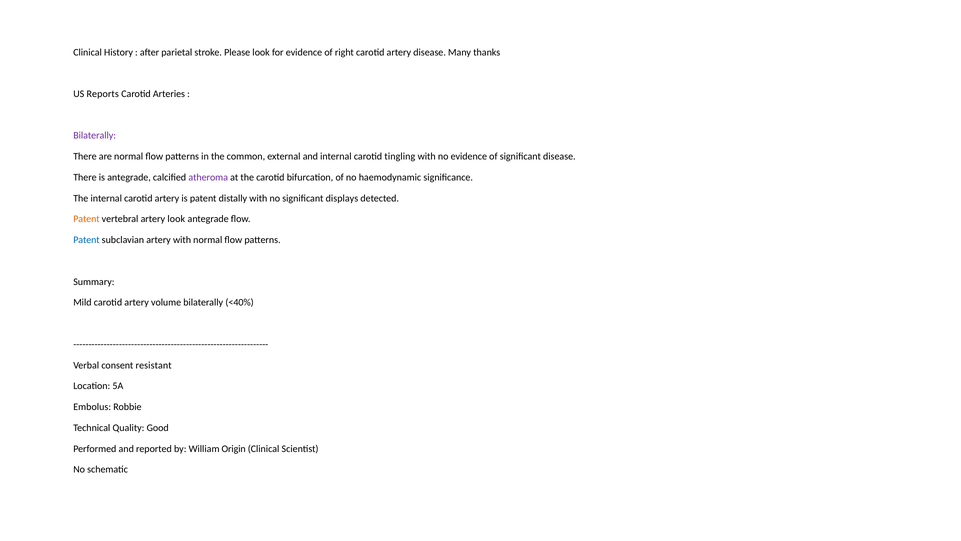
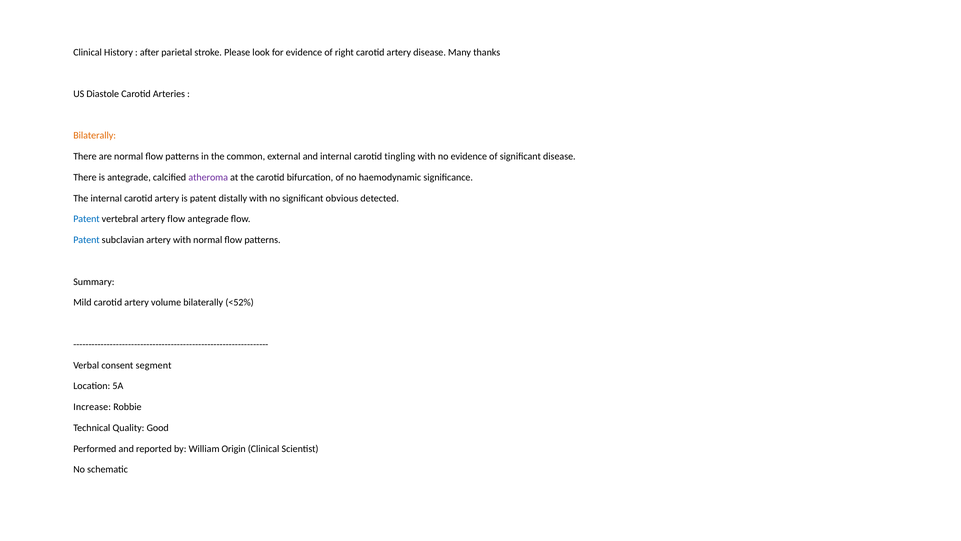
Reports: Reports -> Diastole (103, 94)
Bilaterally colour: purple -> orange (95, 136)
displays: displays -> obvious (342, 198)
Patent colour: orange -> blue (86, 219)
artery look: look -> flow (176, 219)
<40%: <40% -> <52% (240, 302)
resistant: resistant -> segment (154, 365)
Embolus: Embolus -> Increase (92, 407)
